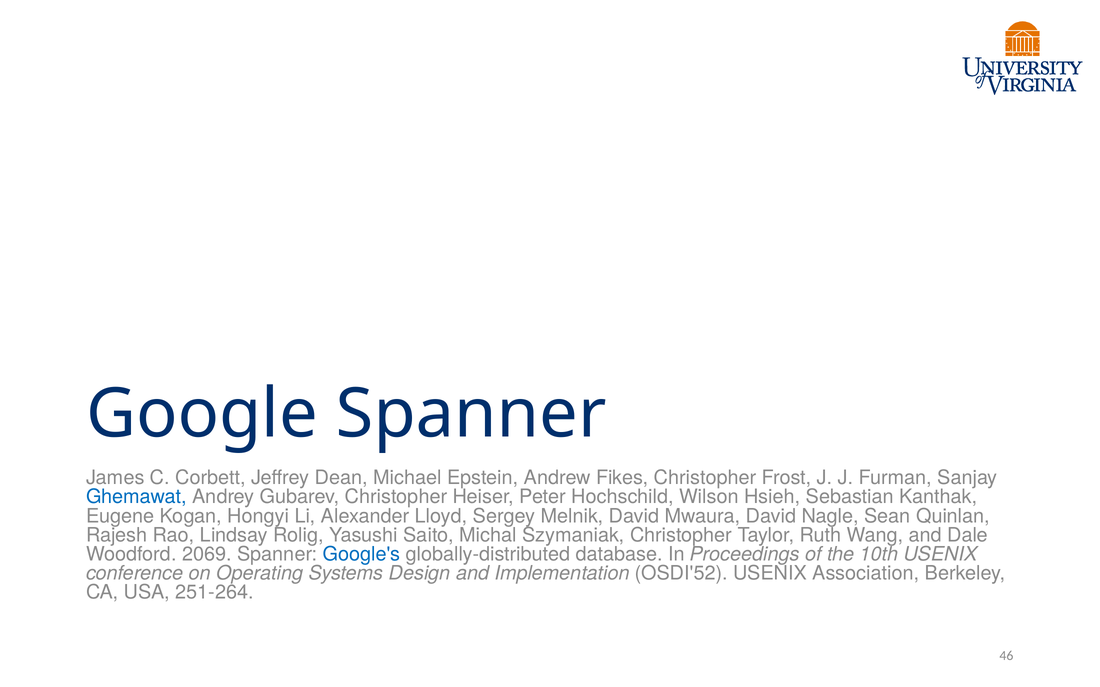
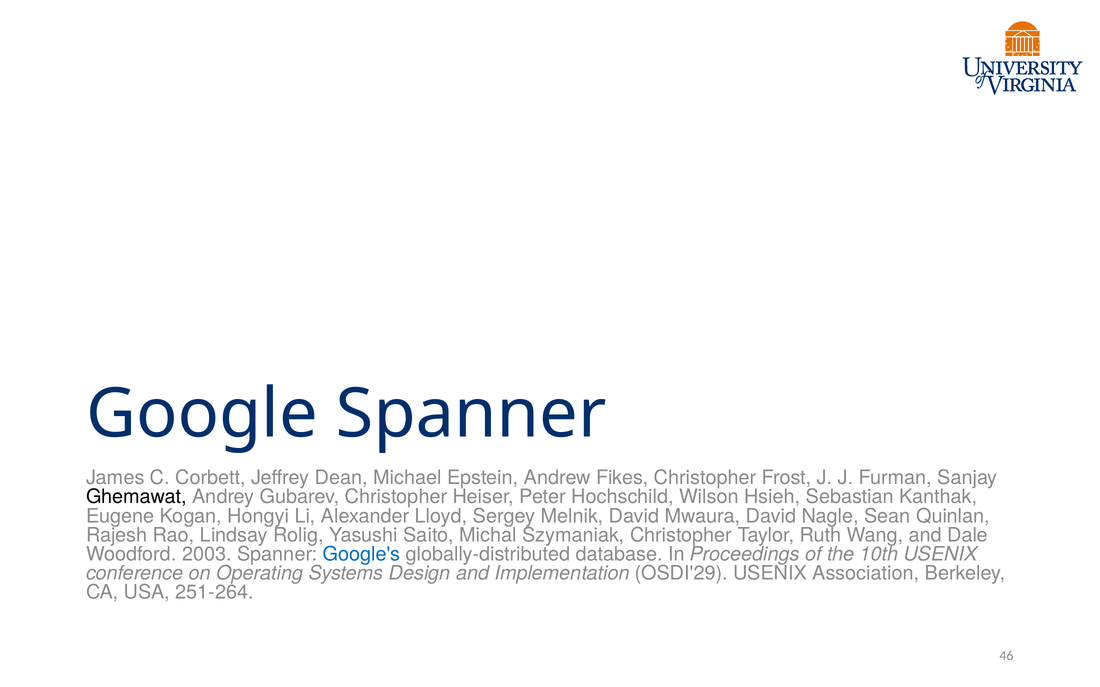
Ghemawat colour: blue -> black (136, 497)
2069: 2069 -> 2003 (207, 555)
OSDI'52: OSDI'52 -> OSDI'29 (681, 574)
